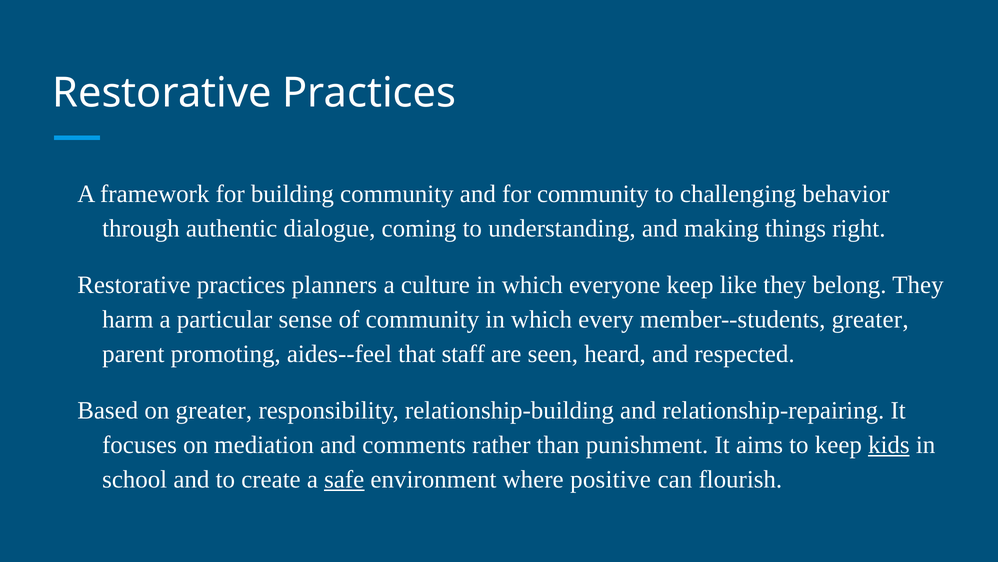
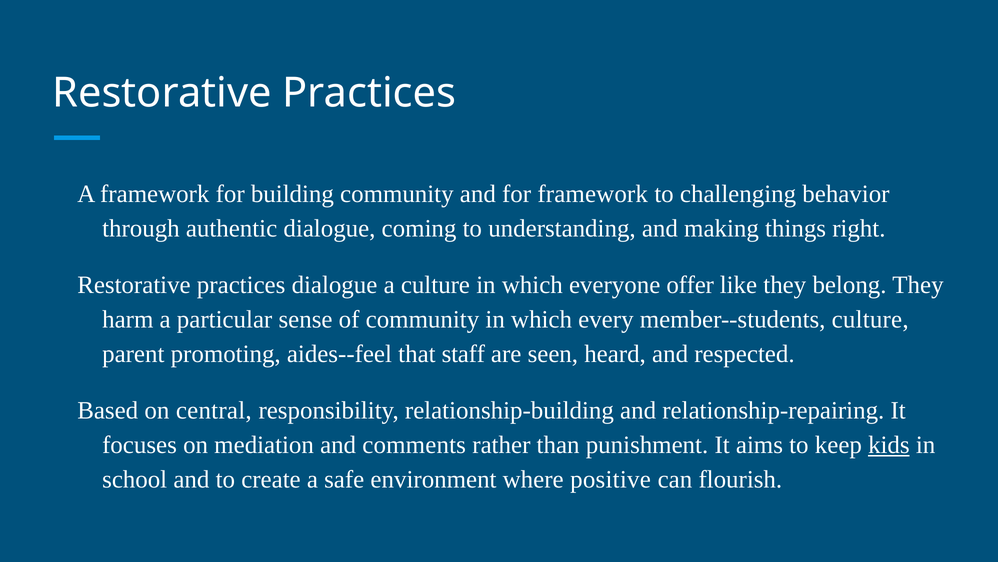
for community: community -> framework (593, 194)
practices planners: planners -> dialogue (334, 285)
everyone keep: keep -> offer (690, 285)
member--students greater: greater -> culture (870, 319)
on greater: greater -> central (214, 410)
safe underline: present -> none (344, 479)
